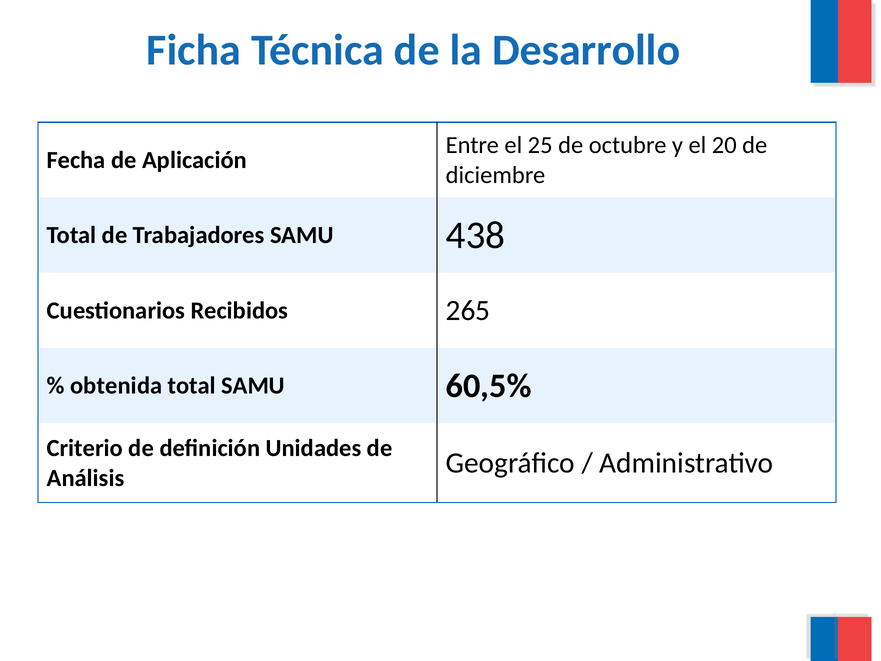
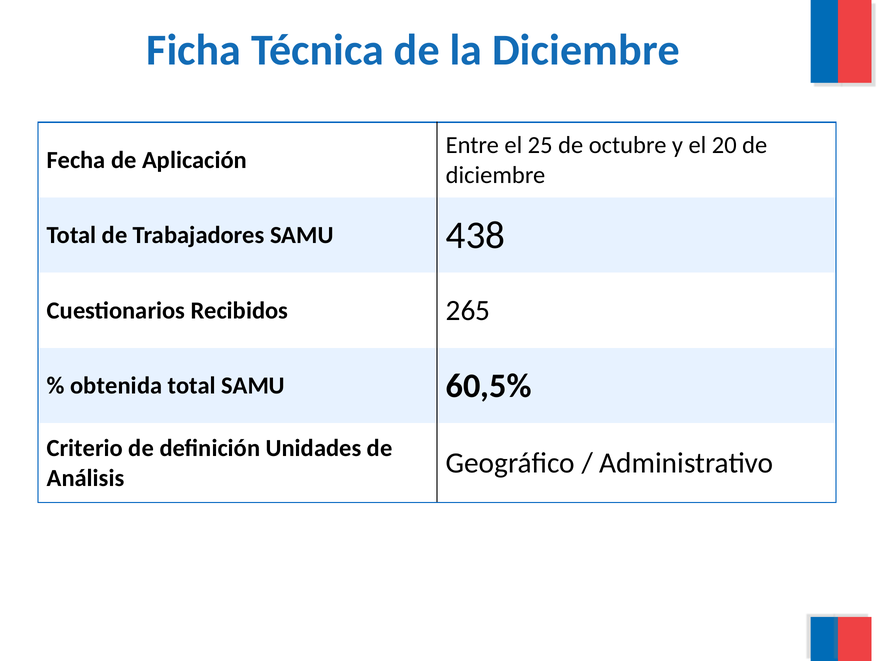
la Desarrollo: Desarrollo -> Diciembre (586, 50)
